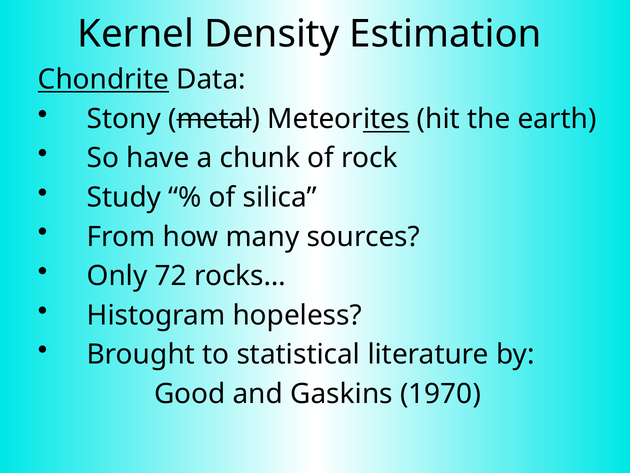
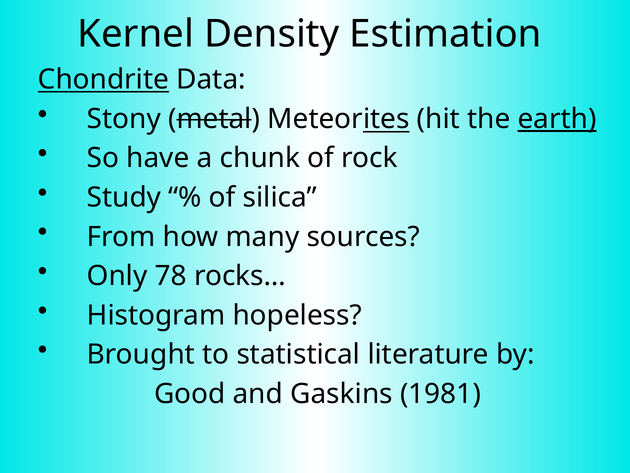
earth underline: none -> present (557, 119)
72: 72 -> 78 (171, 276)
1970: 1970 -> 1981 (440, 393)
